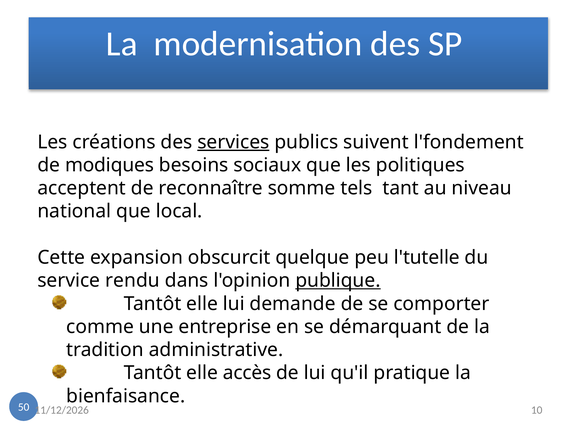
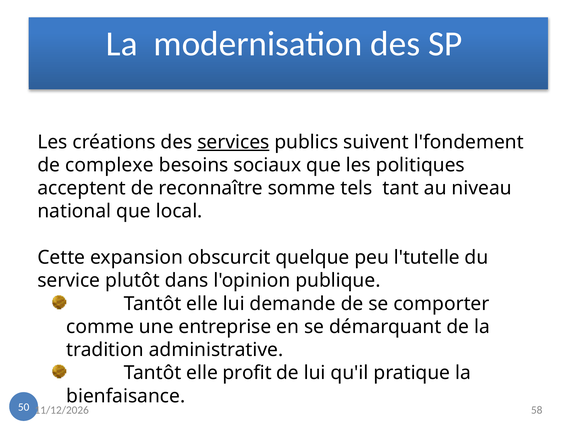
modiques: modiques -> complexe (109, 165)
rendu: rendu -> plutôt (132, 280)
publique underline: present -> none (338, 280)
accès: accès -> profit (247, 373)
10: 10 -> 58 (537, 410)
